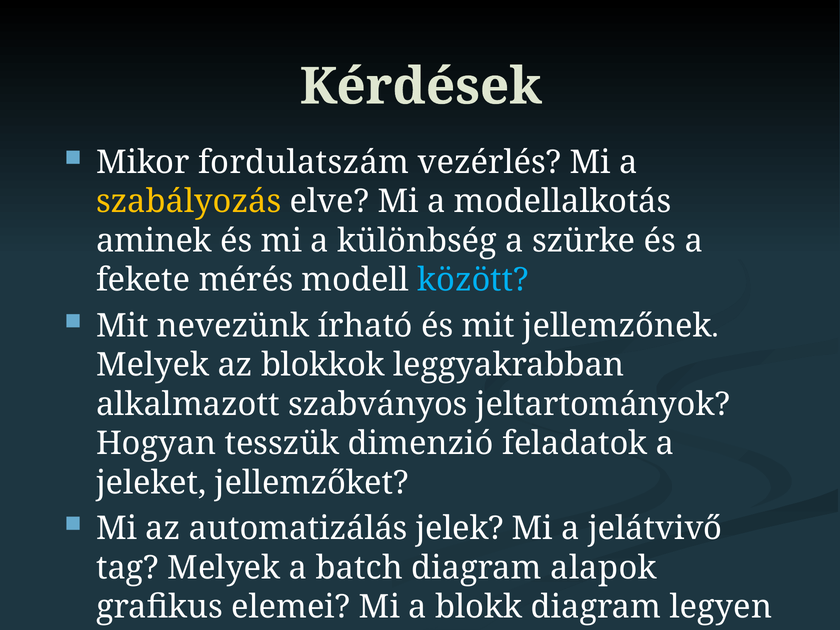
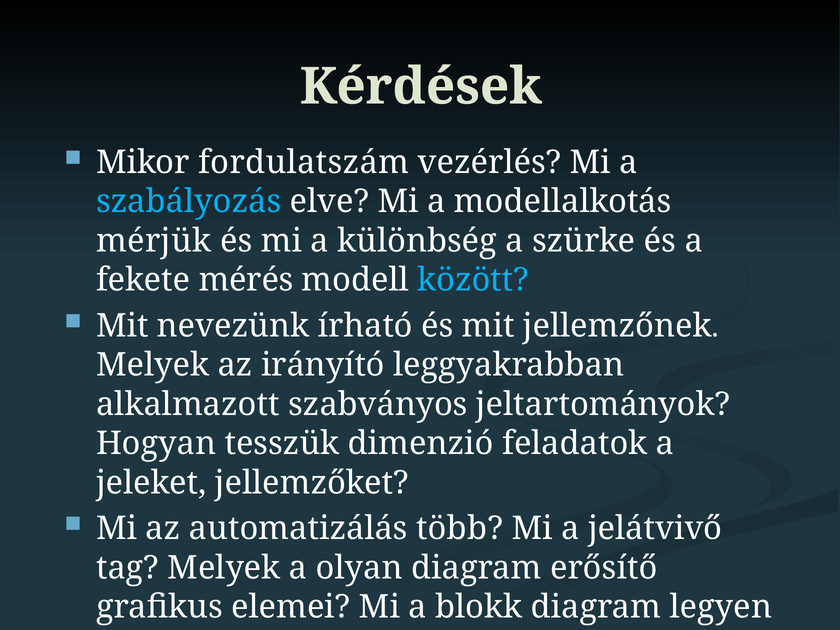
szabályozás colour: yellow -> light blue (189, 202)
aminek: aminek -> mérjük (154, 241)
blokkok: blokkok -> irányító (323, 365)
jelek: jelek -> több (460, 529)
batch: batch -> olyan (359, 568)
alapok: alapok -> erősítő (604, 568)
